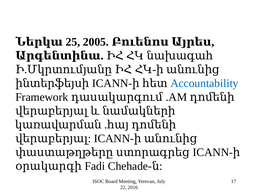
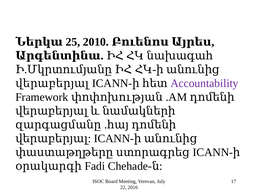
2005: 2005 -> 2010 (96, 42)
ինտերֆեյսի: ինտերֆեյսի -> վերաբերյալ (52, 83)
Accountability colour: blue -> purple (204, 83)
դասակարգում: դասակարգում -> փոփոխության (117, 97)
կառավարման: կառավարման -> զարգացմանը (58, 124)
